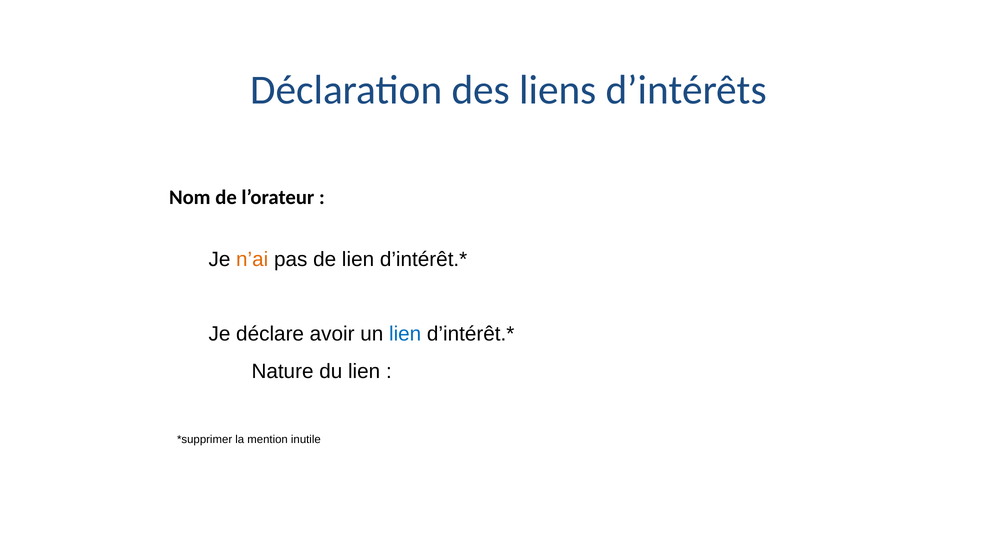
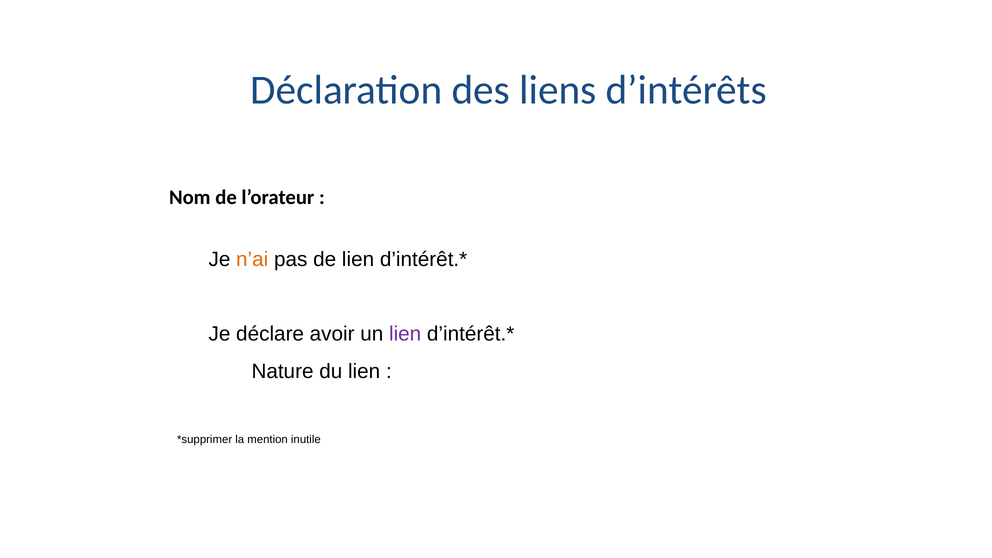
lien colour: blue -> purple (405, 334)
